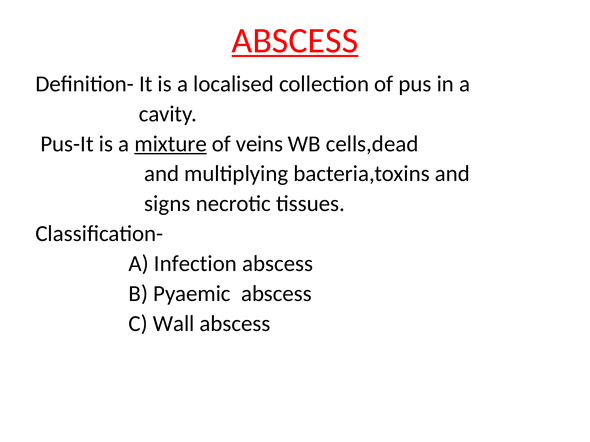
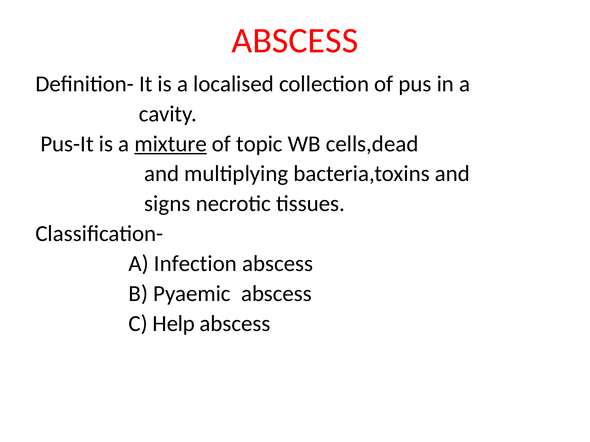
ABSCESS underline: present -> none (295, 41)
veins: veins -> topic (259, 144)
Wall: Wall -> Help (174, 324)
